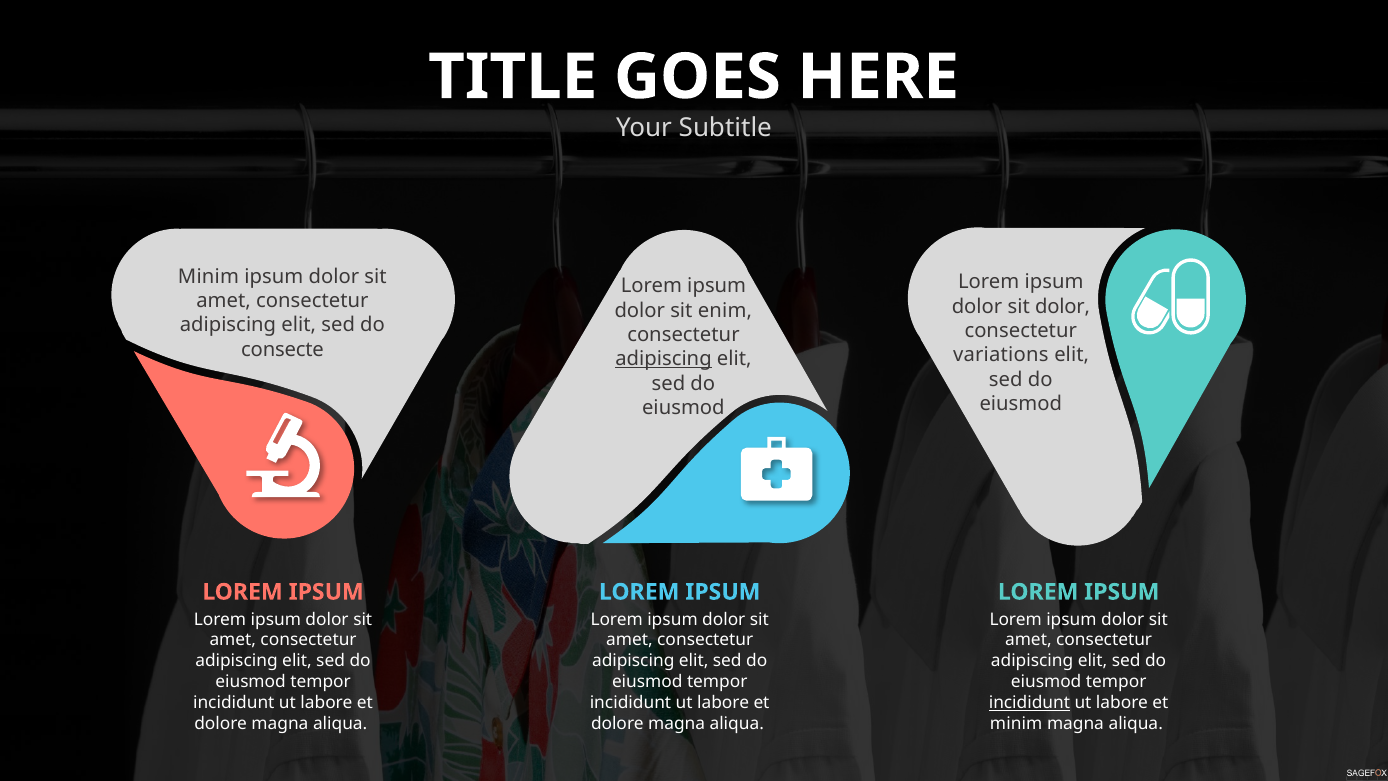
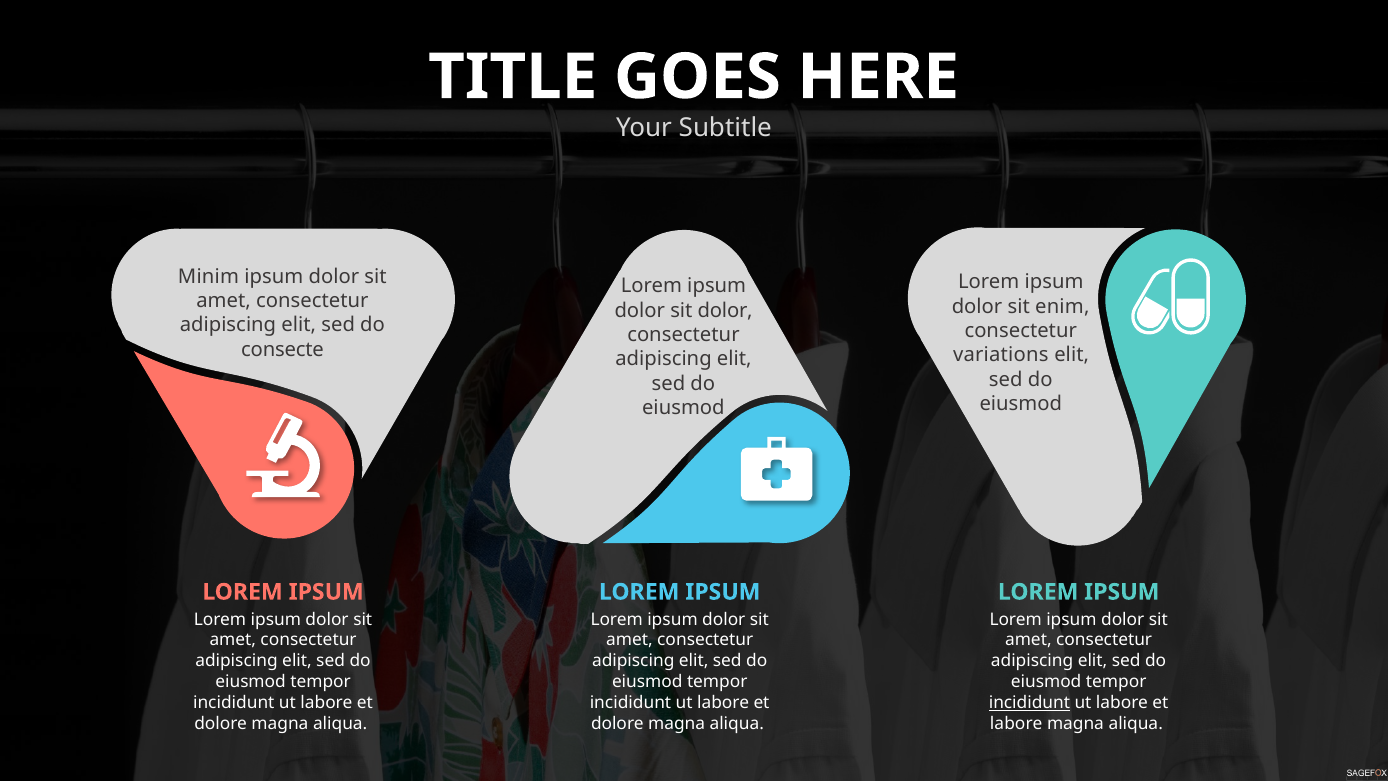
sit dolor: dolor -> enim (1062, 306)
sit enim: enim -> dolor (725, 310)
adipiscing underline: present -> none (664, 359)
minim: minim -> labore (1016, 723)
